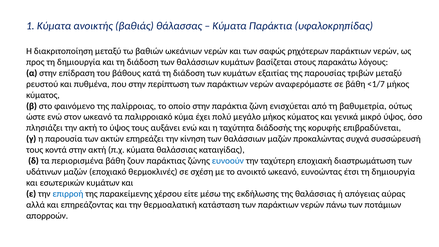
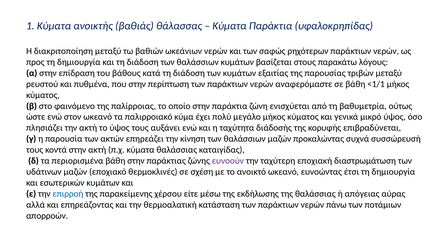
<1/7: <1/7 -> <1/1 (376, 84)
βάθη ζουν: ζουν -> στην (136, 161)
ευνοούν colour: blue -> purple (228, 161)
